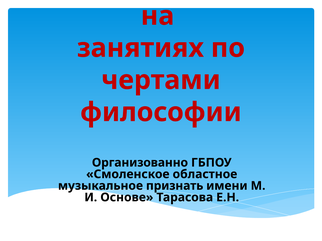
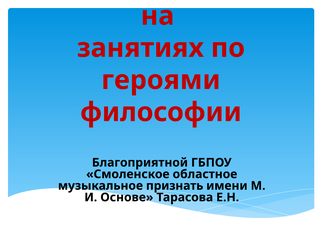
чертами: чертами -> героями (161, 80)
Организованно: Организованно -> Благоприятной (140, 163)
